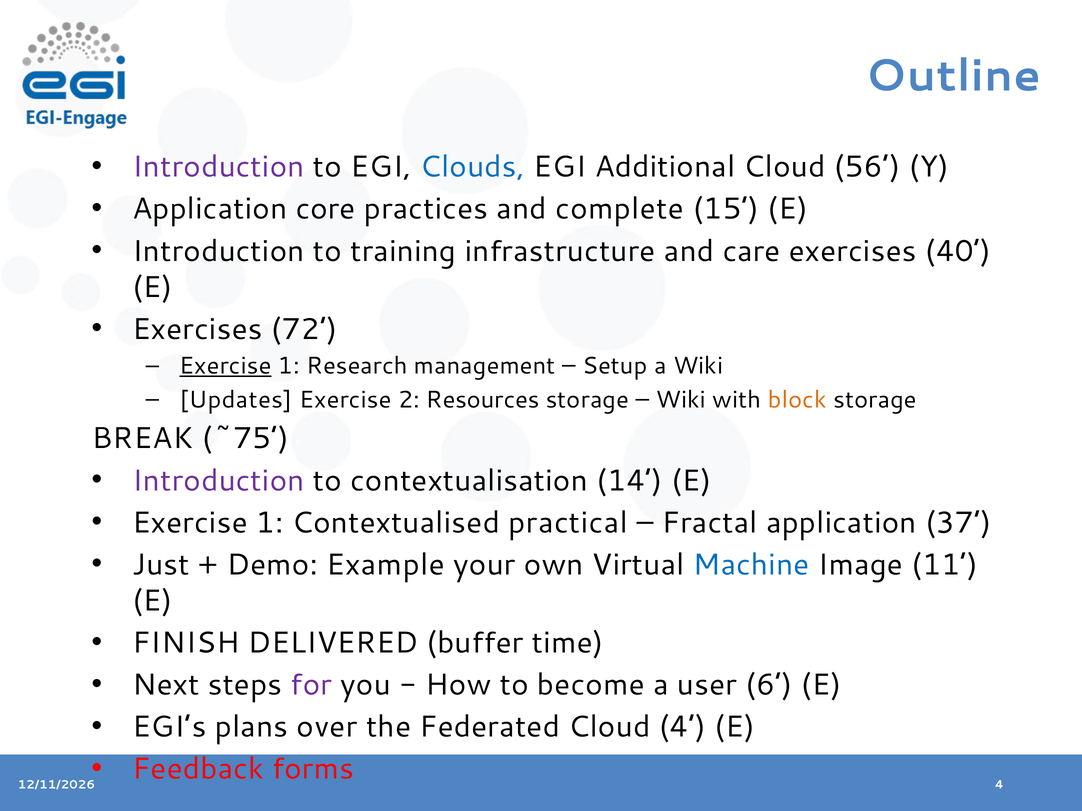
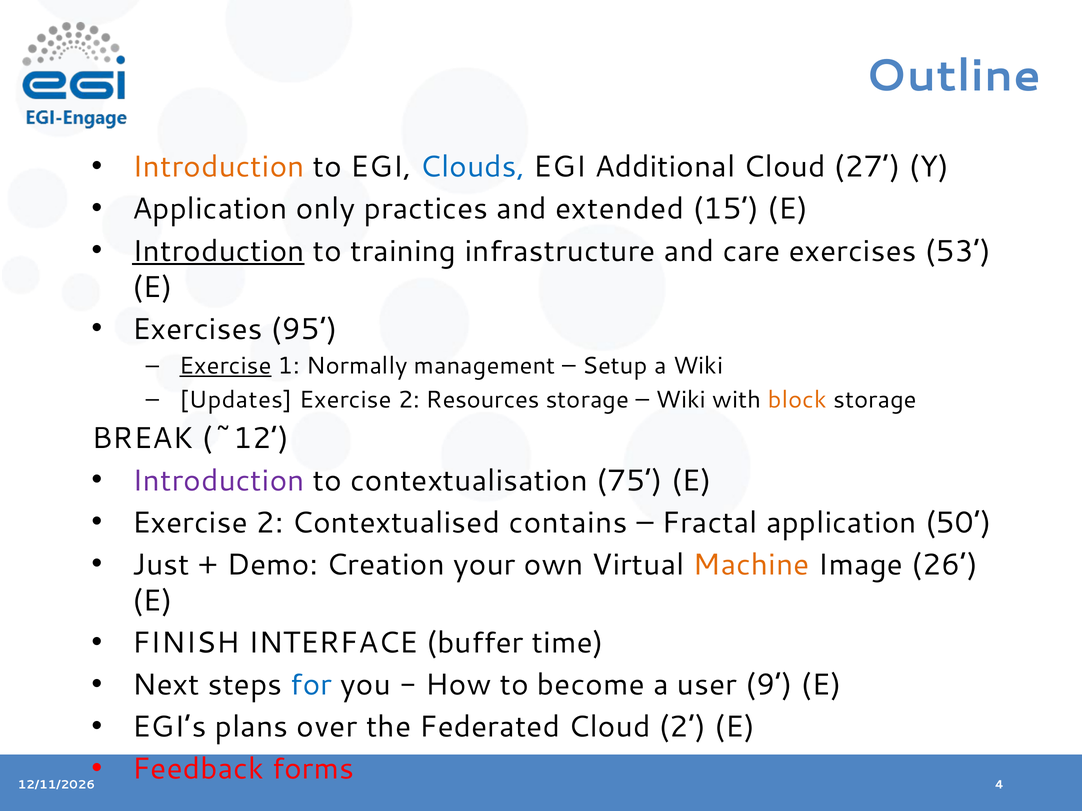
Introduction colour: purple -> orange (218, 167)
56: 56 -> 27 (867, 167)
core: core -> only (325, 209)
complete: complete -> extended (620, 209)
Introduction underline: none -> present (218, 251)
40: 40 -> 53 (958, 251)
72: 72 -> 95 (304, 329)
Research: Research -> Normally (357, 366)
~75: ~75 -> ~12 (245, 439)
14: 14 -> 75 (630, 481)
1: 1 -> 2 (270, 523)
practical: practical -> contains (568, 523)
37: 37 -> 50 (958, 523)
Example: Example -> Creation (386, 565)
Machine colour: blue -> orange (751, 565)
11: 11 -> 26 (945, 565)
DELIVERED: DELIVERED -> INTERFACE (333, 643)
for colour: purple -> blue (311, 685)
6: 6 -> 9 (769, 685)
Cloud 4: 4 -> 2 (682, 727)
